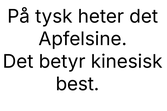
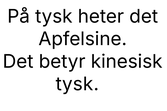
best: best -> tysk (77, 84)
